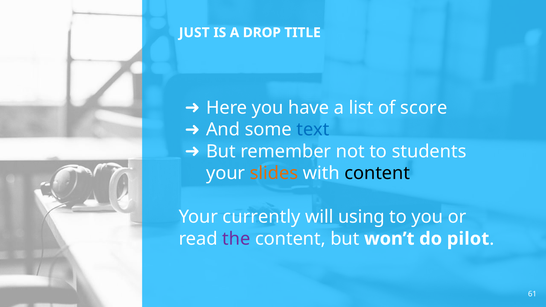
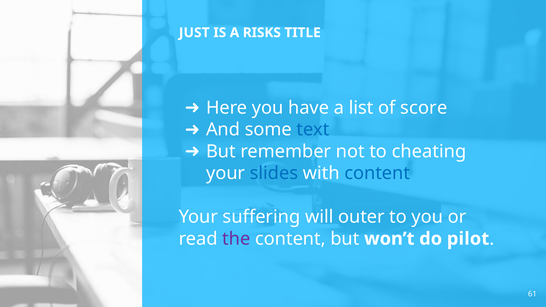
DROP: DROP -> RISKS (262, 33)
students: students -> cheating (429, 151)
slides colour: orange -> blue (274, 173)
content colour: black -> blue (377, 173)
currently: currently -> suffering (262, 217)
using: using -> outer (361, 217)
